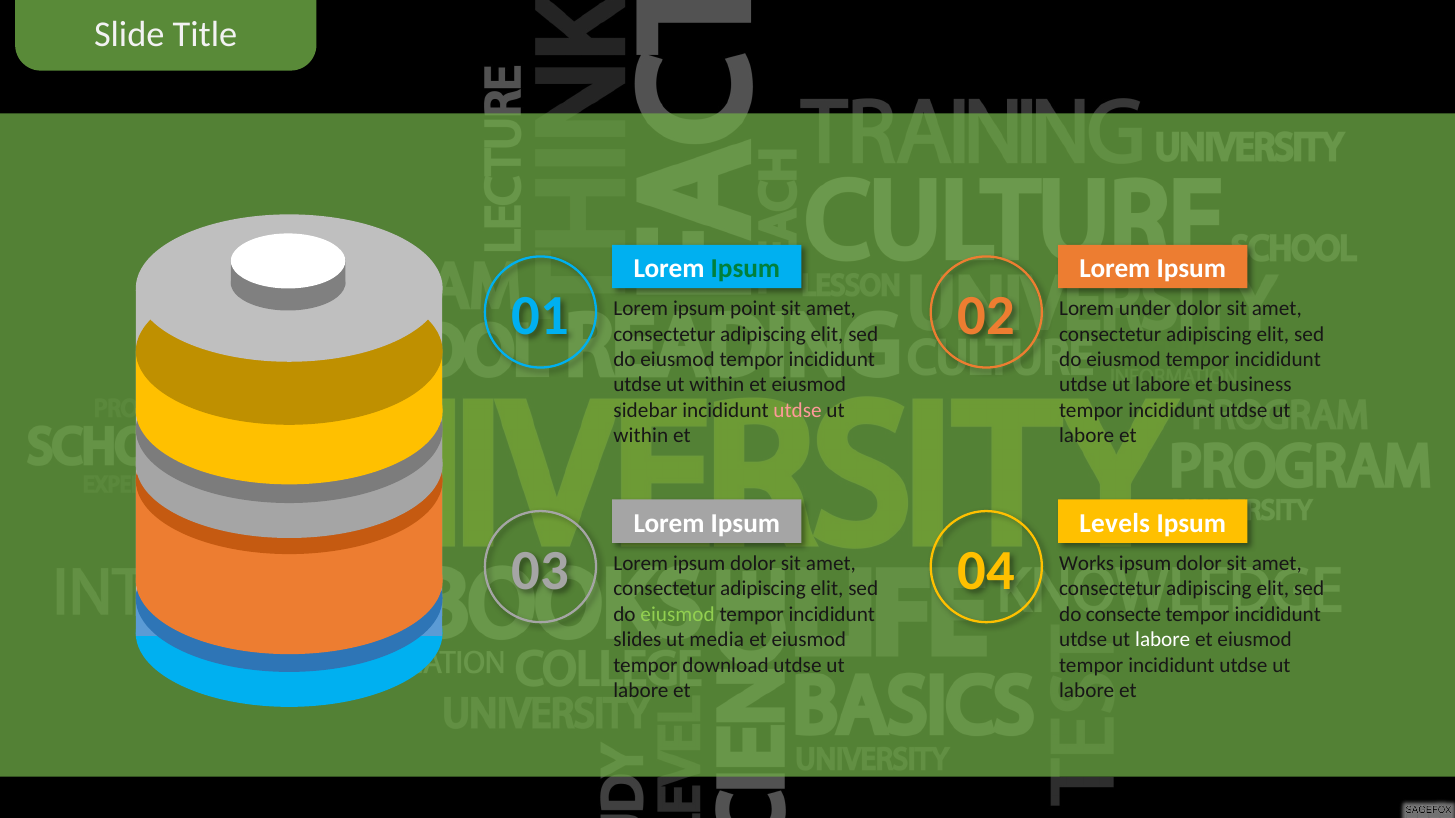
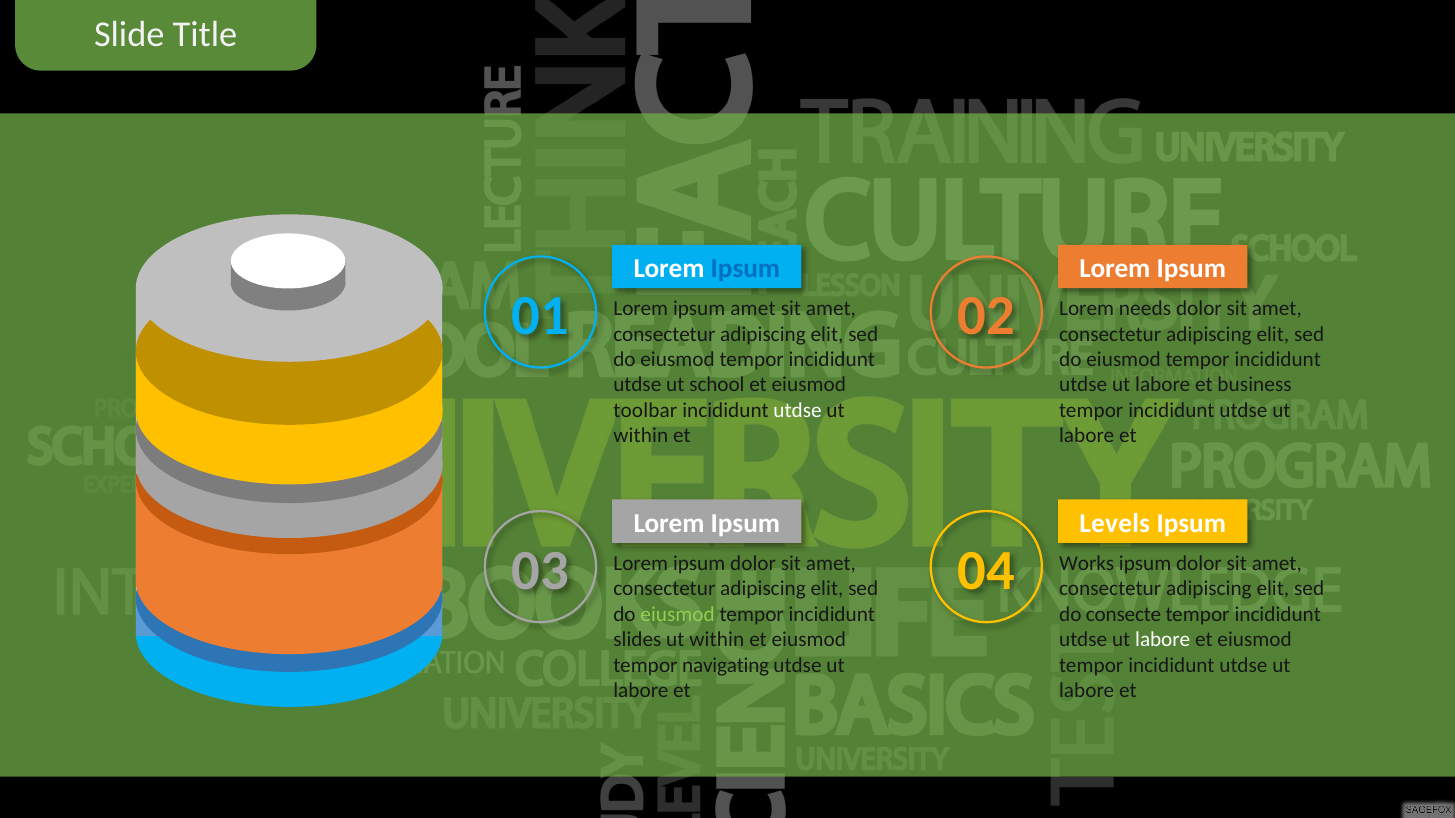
Ipsum colour: green -> blue (745, 269)
ipsum point: point -> amet (753, 309)
under: under -> needs (1145, 309)
within: within -> school (717, 385)
sidebar: sidebar -> toolbar (645, 411)
utdse colour: pink -> white (798, 411)
media: media -> within (717, 640)
download: download -> navigating (726, 665)
